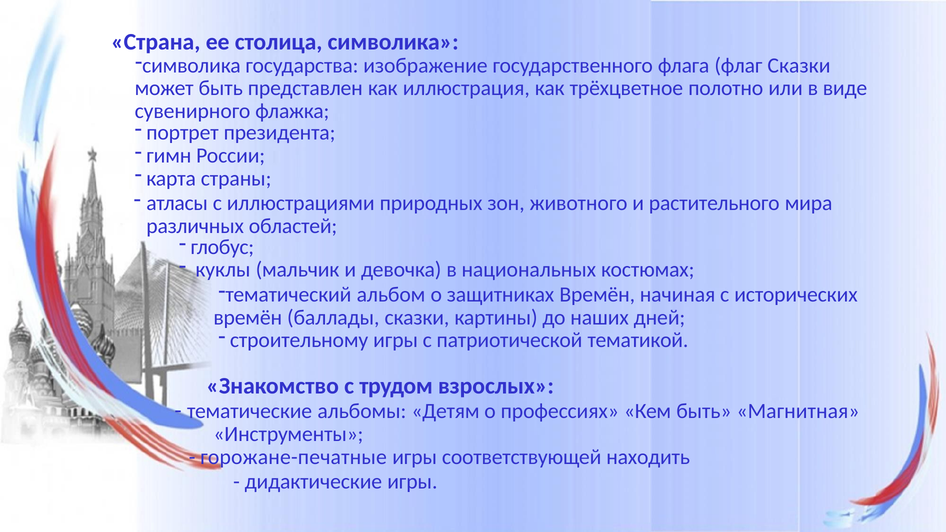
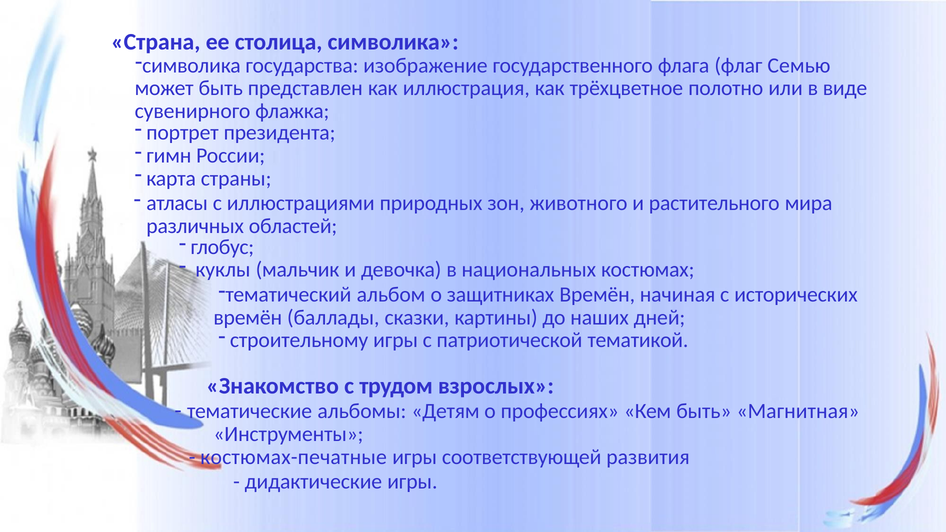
флаг Сказки: Сказки -> Семью (799, 65)
горожане-печатные: горожане-печатные -> костюмах-печатные (294, 457)
находить: находить -> развития (648, 457)
